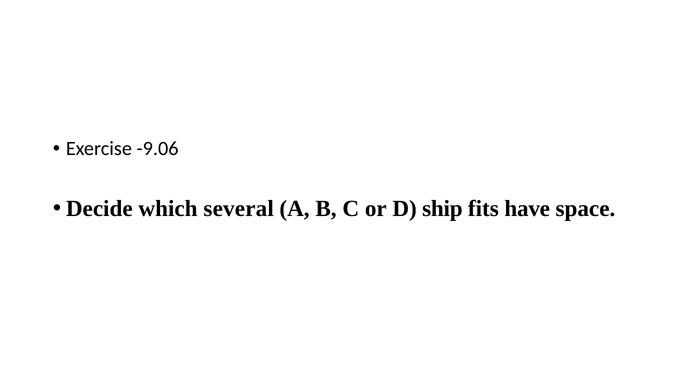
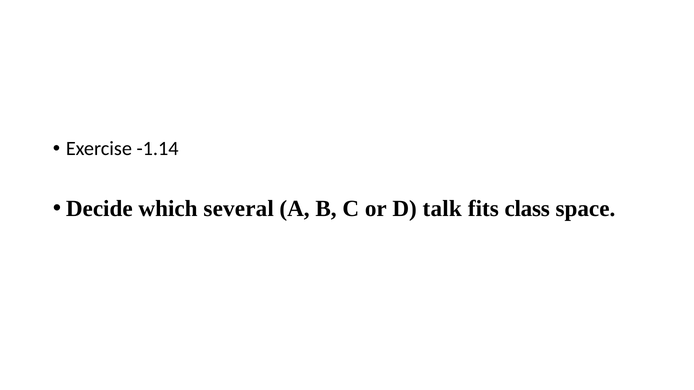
-9.06: -9.06 -> -1.14 (158, 149)
ship: ship -> talk (442, 209)
have: have -> class (527, 209)
